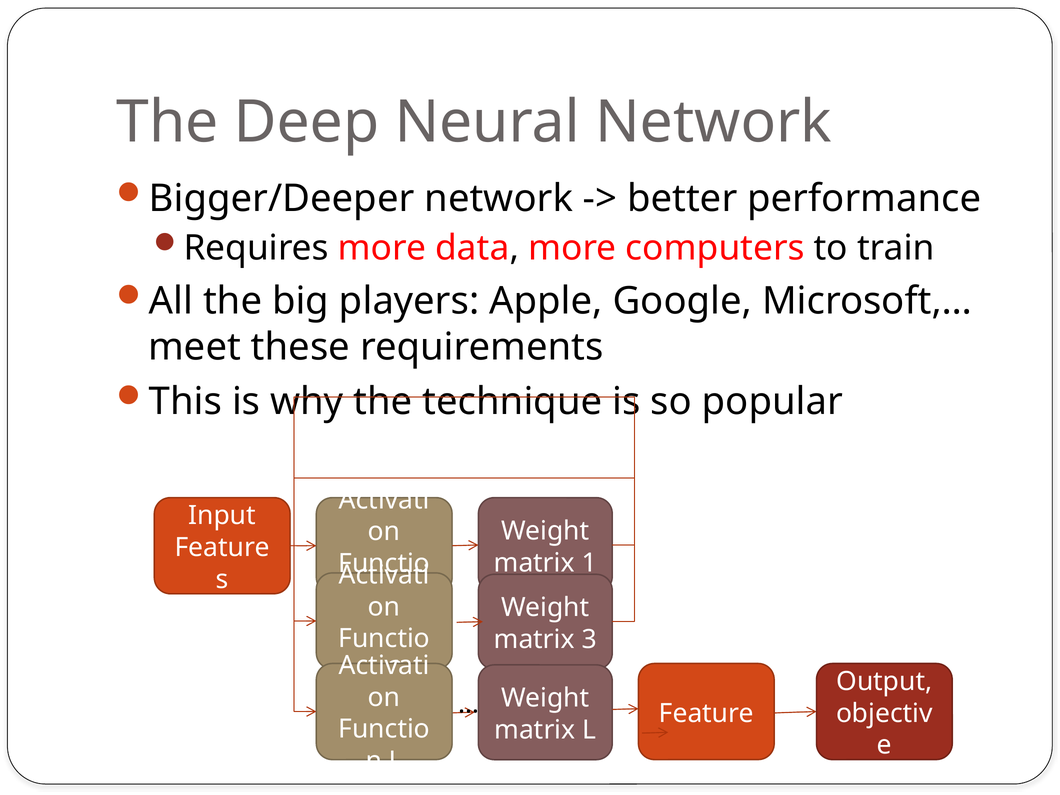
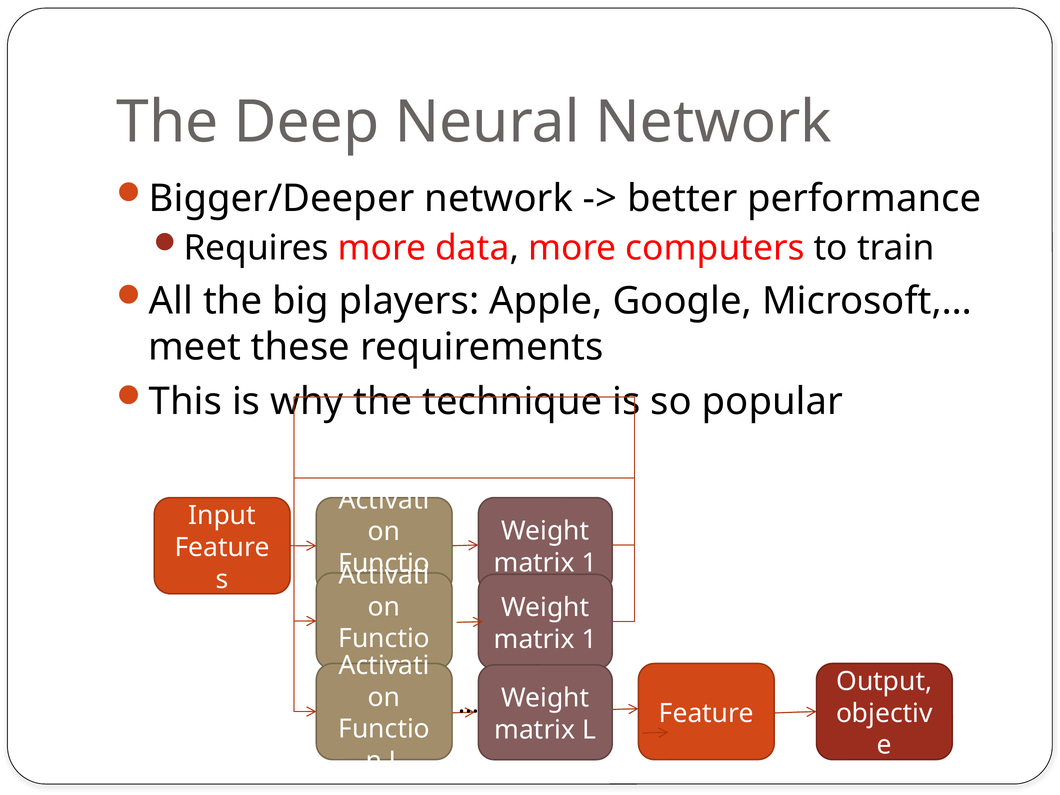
3: 3 -> 1 (589, 639)
